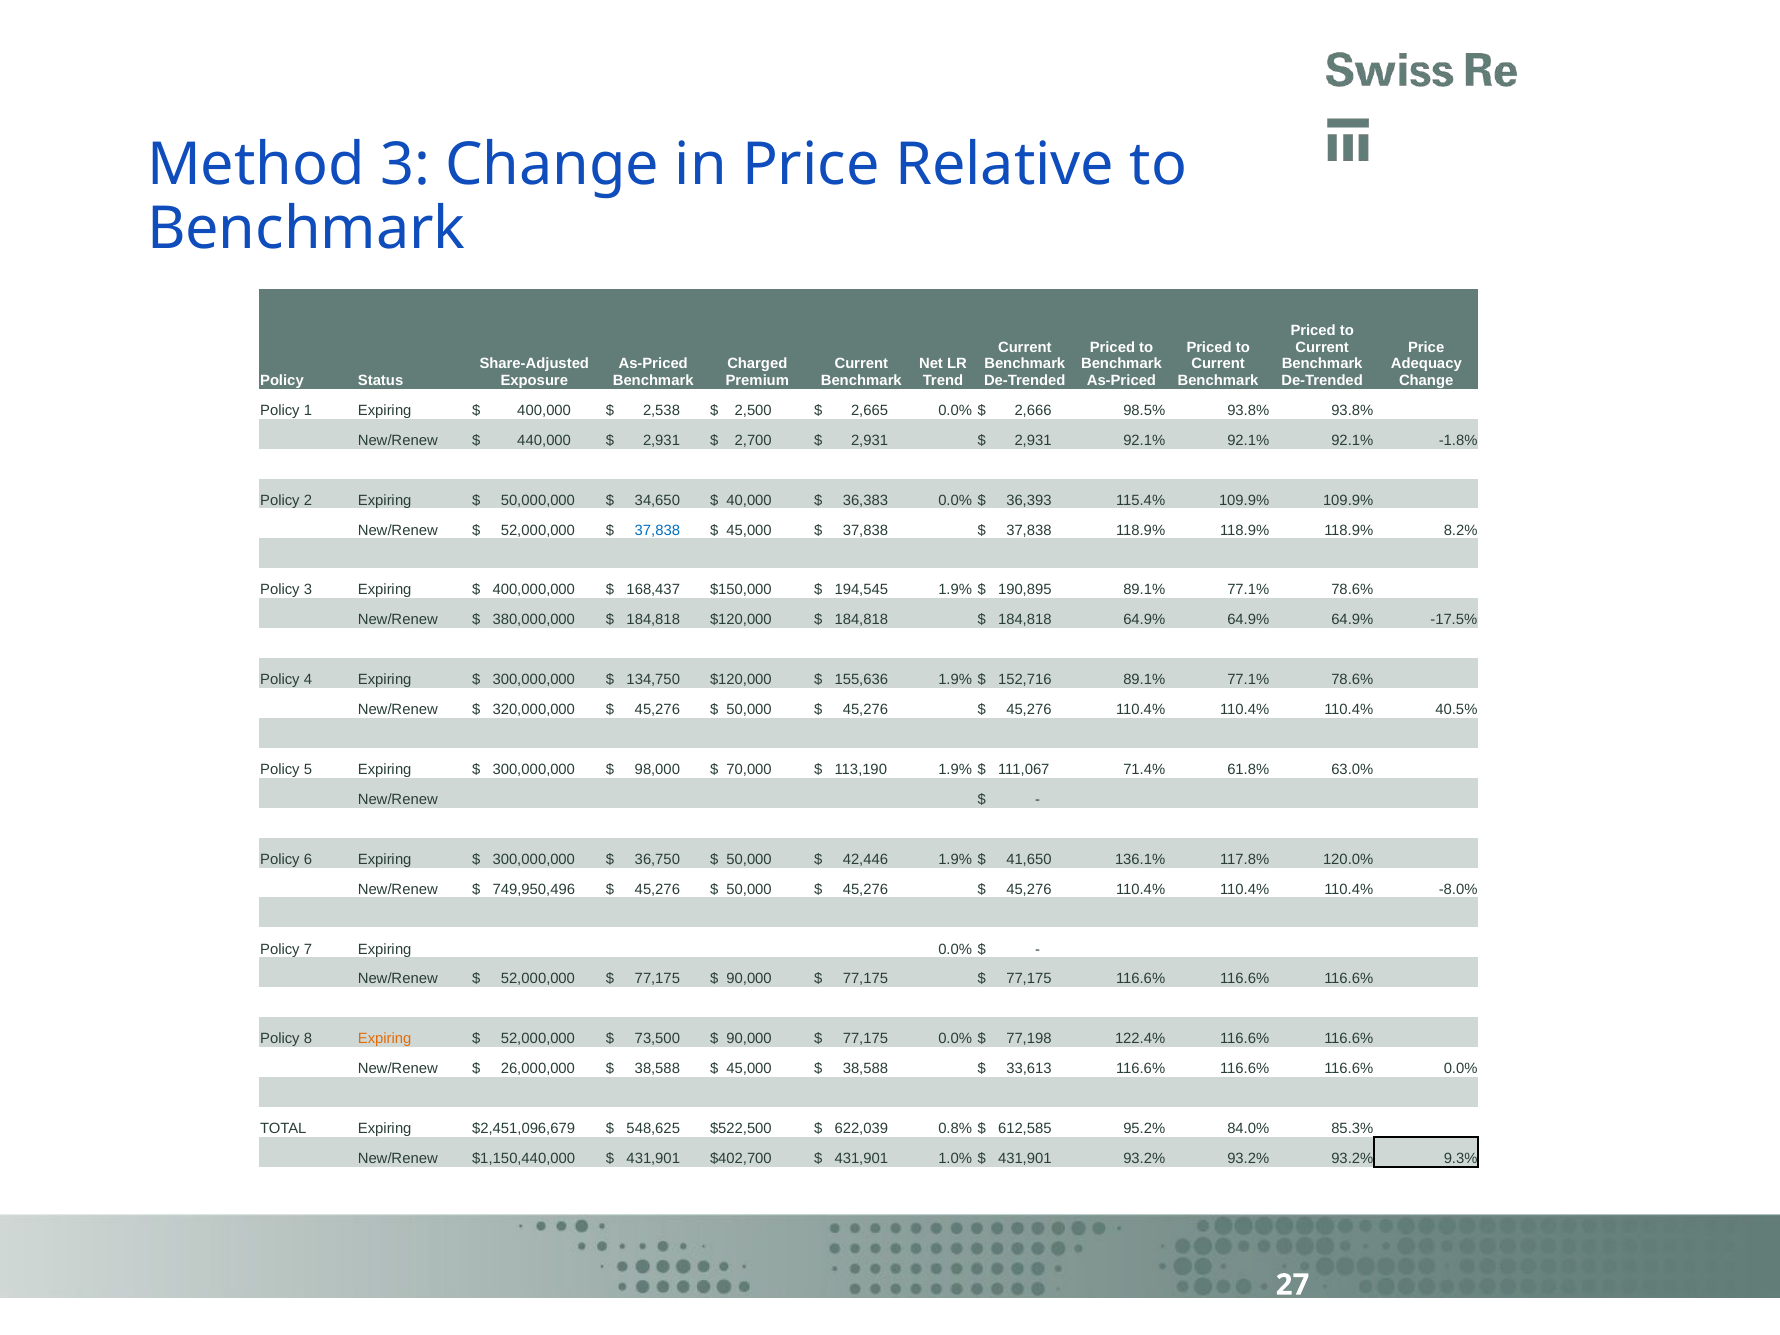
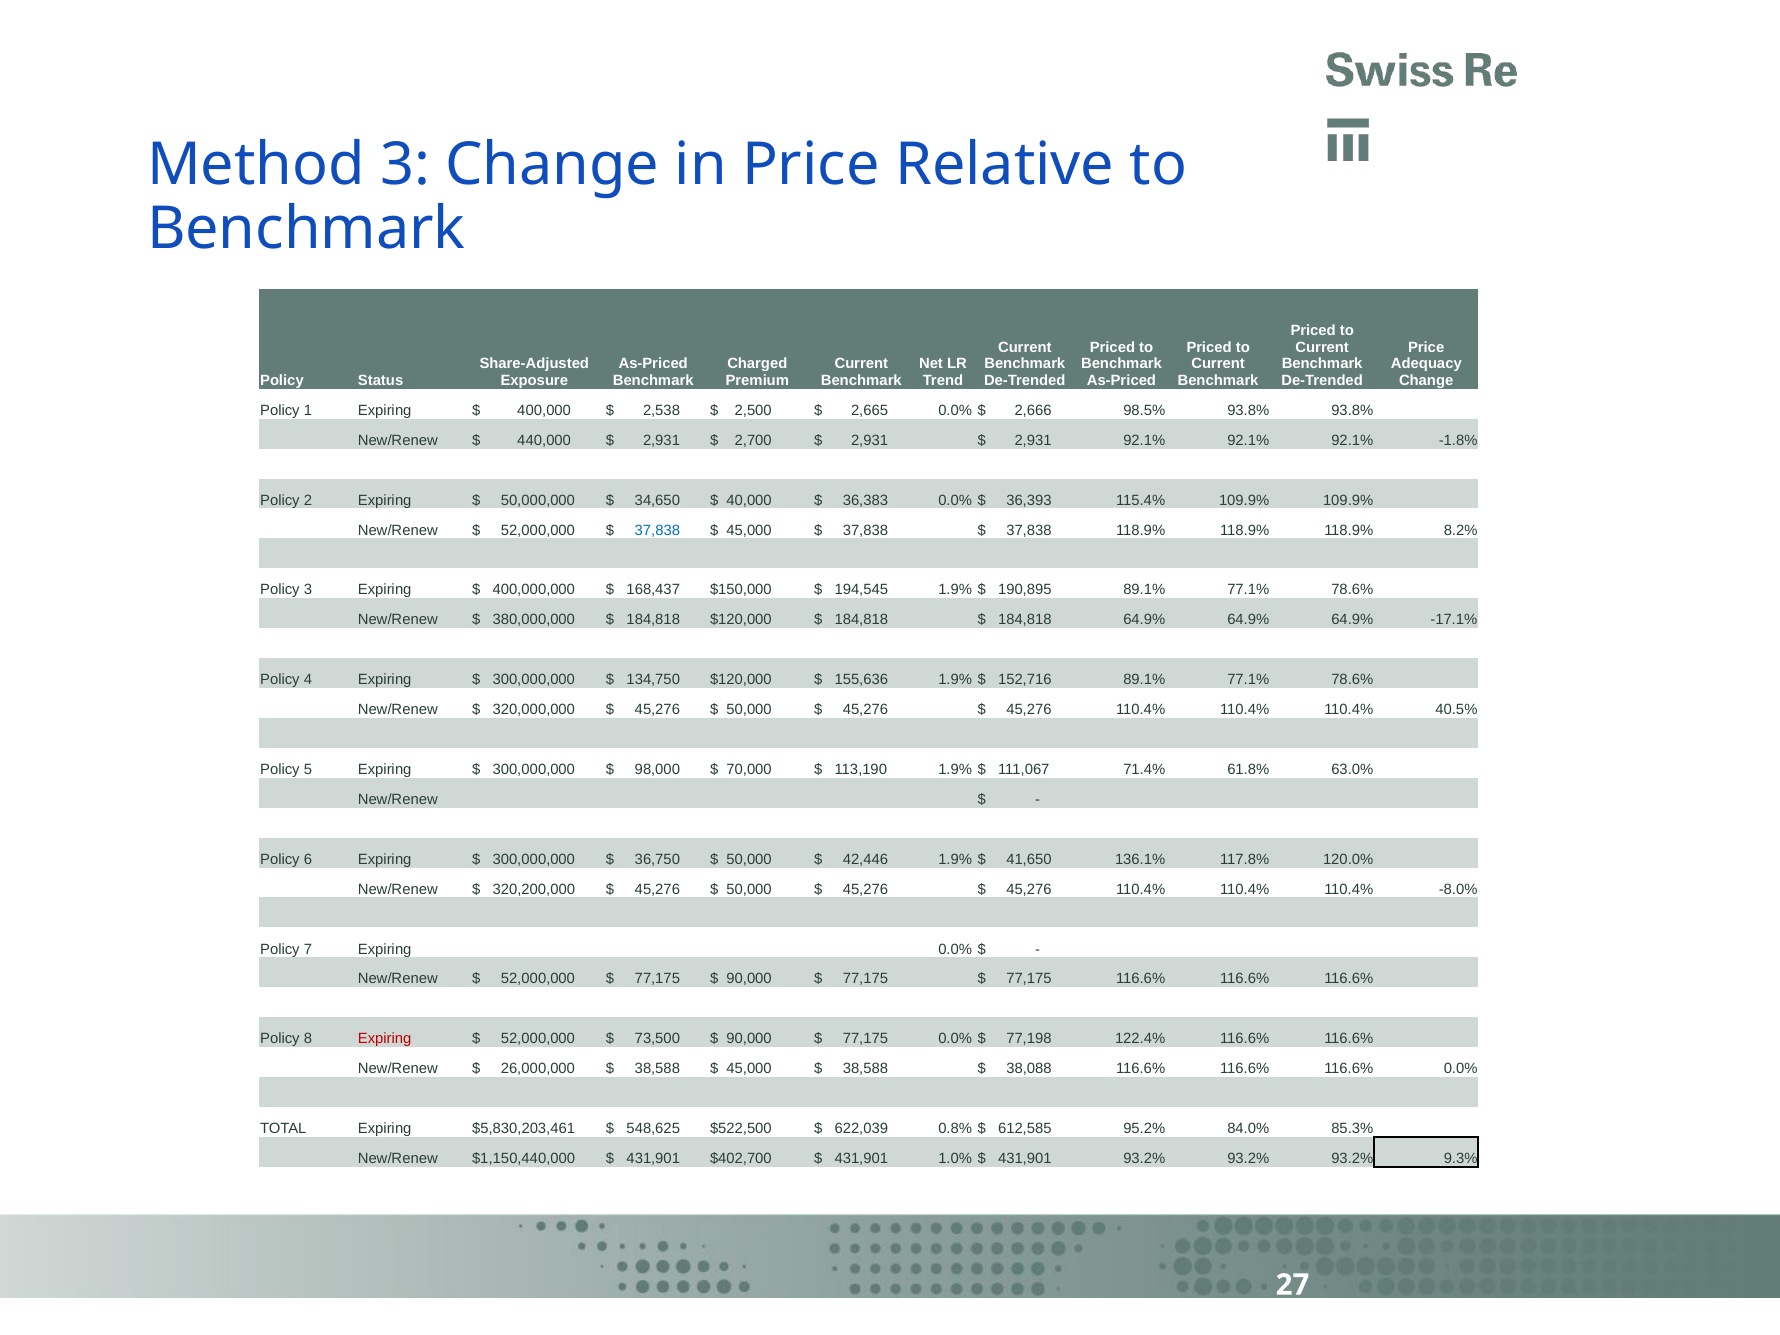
-17.5%: -17.5% -> -17.1% (1454, 620)
749,950,496: 749,950,496 -> 320,200,000 (534, 889)
Expiring colour: orange -> red (385, 1039)
33,613: 33,613 -> 38,088 (1029, 1069)
$2,451,096,679: $2,451,096,679 -> $5,830,203,461 (524, 1129)
